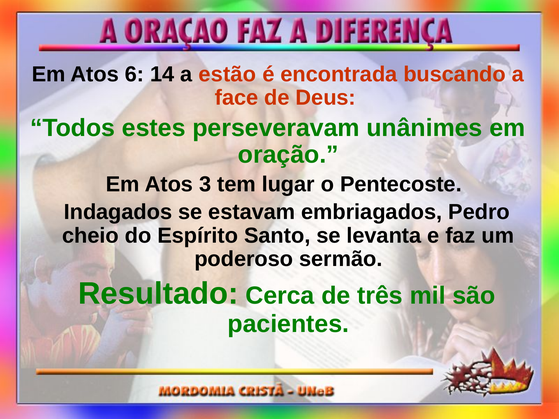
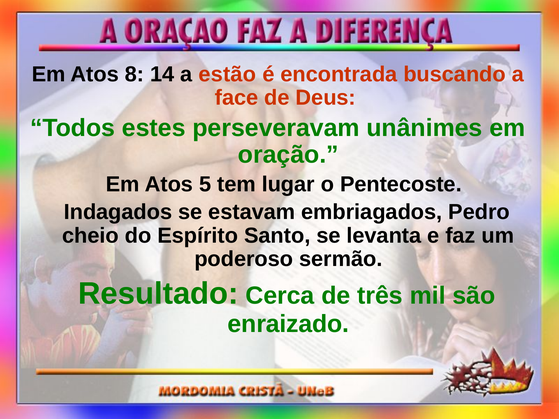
6: 6 -> 8 (135, 74)
3: 3 -> 5 (205, 184)
pacientes: pacientes -> enraizado (288, 324)
